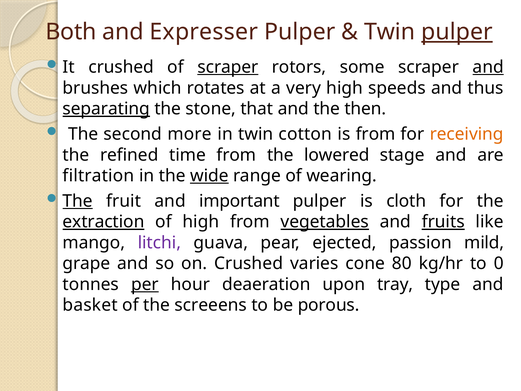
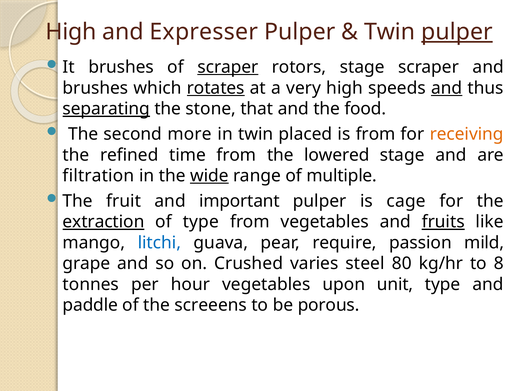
Both: Both -> High (71, 32)
It crushed: crushed -> brushes (121, 67)
rotors some: some -> stage (362, 67)
and underline: present -> none (488, 67)
rotates underline: none -> present (216, 88)
and underline: none -> present (447, 88)
then: then -> food (365, 109)
cotton: cotton -> placed (305, 134)
wearing: wearing -> multiple (342, 176)
The underline: present -> none (78, 201)
cloth: cloth -> cage (406, 201)
of high: high -> type (201, 222)
vegetables underline: present -> none (325, 222)
litchi colour: purple -> blue (159, 243)
ejected: ejected -> require (344, 243)
cone: cone -> steel (365, 263)
0: 0 -> 8 (499, 263)
per underline: present -> none (145, 284)
hour deaeration: deaeration -> vegetables (266, 284)
tray: tray -> unit (395, 284)
basket: basket -> paddle (90, 305)
